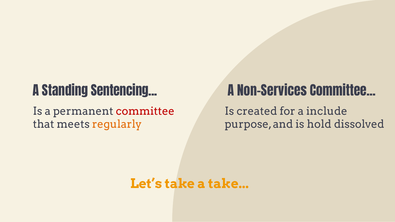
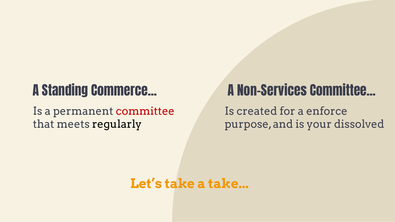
Sentencing: Sentencing -> Commerce (124, 91)
include: include -> enforce (327, 111)
regularly colour: orange -> black (117, 124)
hold: hold -> your (319, 124)
